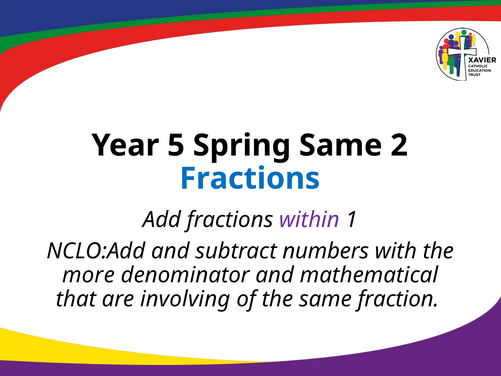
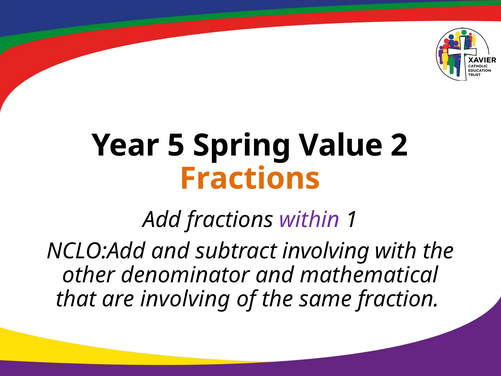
Spring Same: Same -> Value (341, 145)
Fractions colour: blue -> orange (250, 178)
subtract numbers: numbers -> involving (326, 251)
more: more -> other (89, 275)
